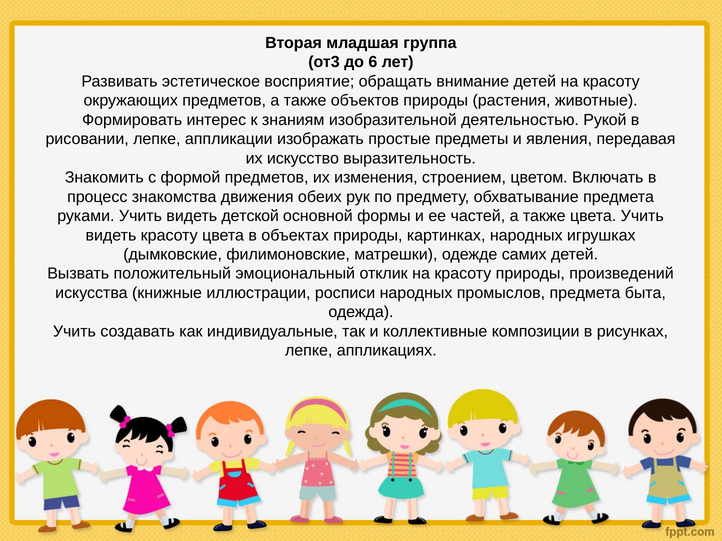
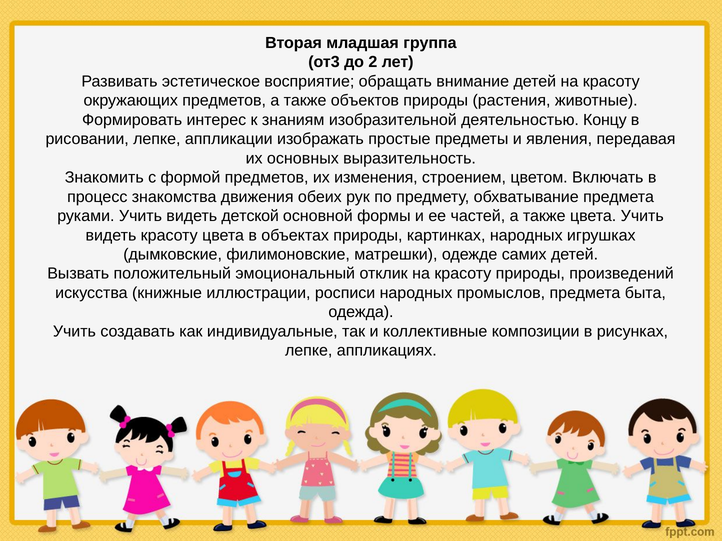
6: 6 -> 2 (373, 62)
Рукой: Рукой -> Концу (605, 120)
искусство: искусство -> основных (303, 158)
